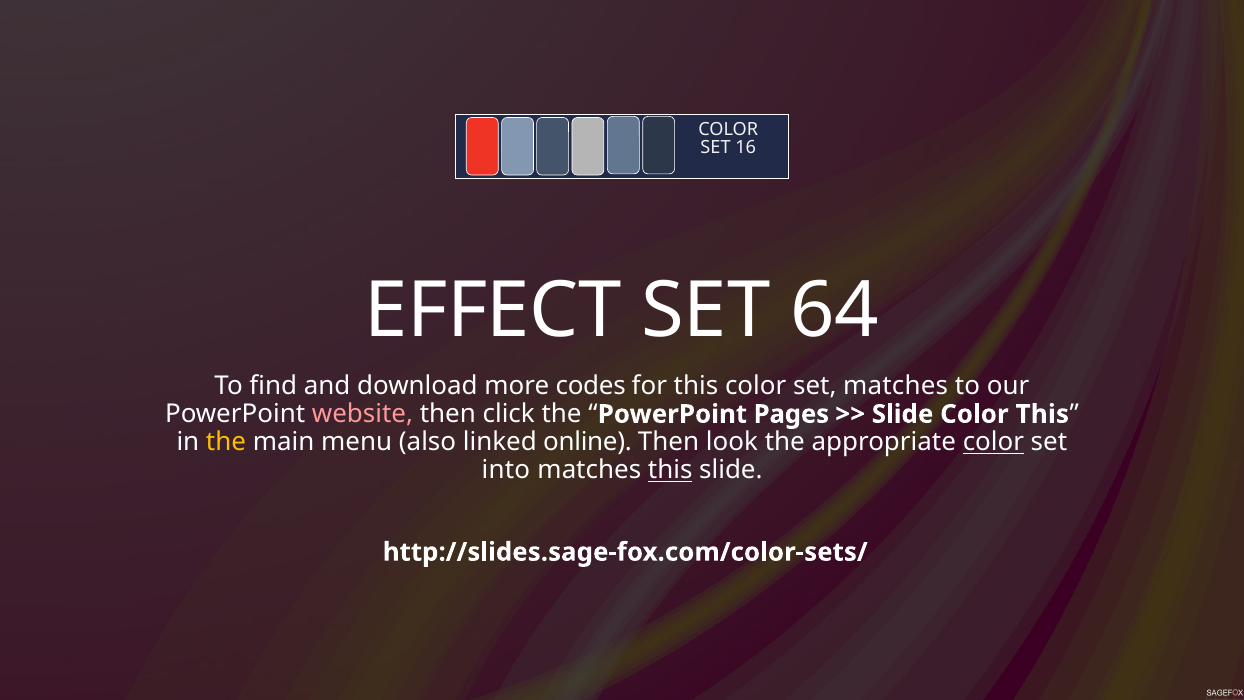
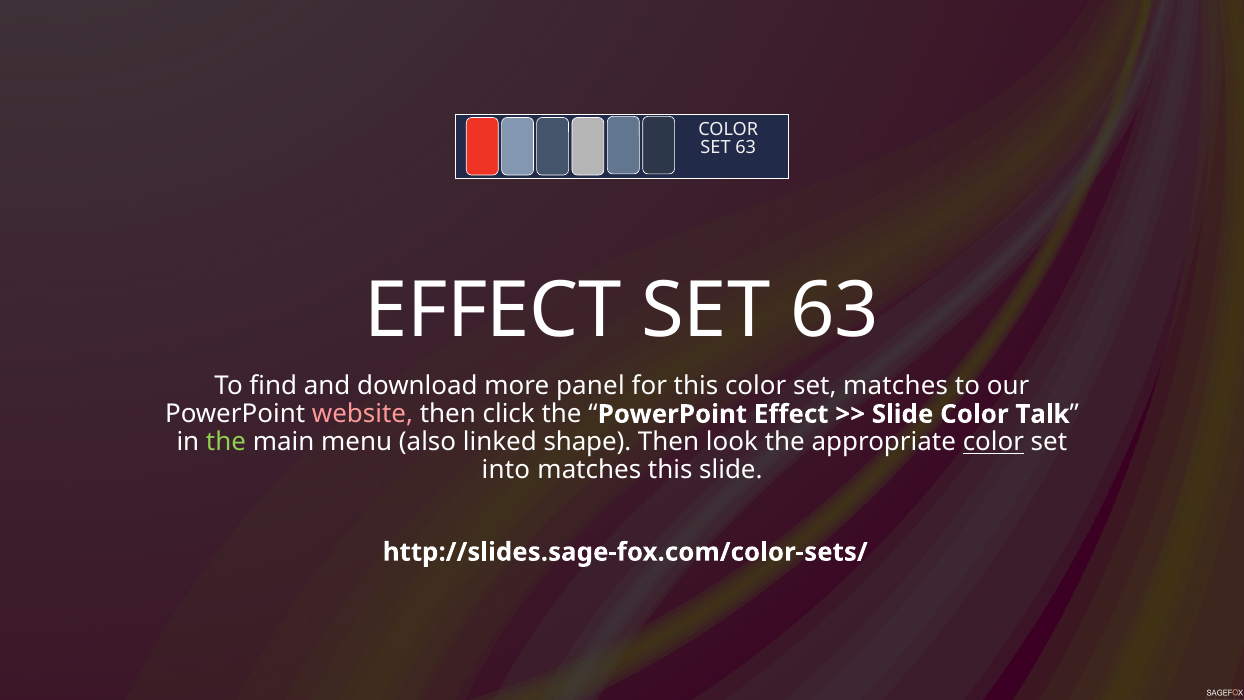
16: 16 -> 63 (746, 148)
64: 64 -> 63 (835, 311)
codes: codes -> panel (590, 386)
PowerPoint Pages: Pages -> Effect (791, 414)
Color This: This -> Talk (1042, 414)
the colour: yellow -> light green (226, 442)
online: online -> shape (587, 442)
this underline: present -> none (670, 470)
